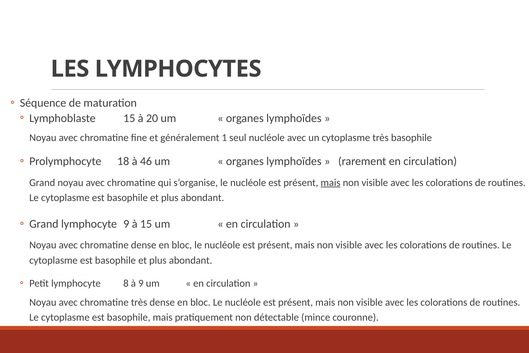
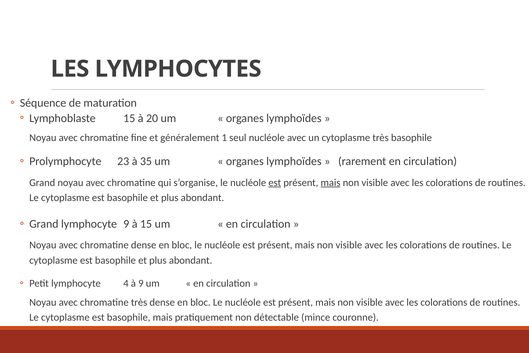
18: 18 -> 23 (123, 161)
46: 46 -> 35 (146, 161)
est underline: none -> present (275, 182)
8: 8 -> 4 (126, 283)
